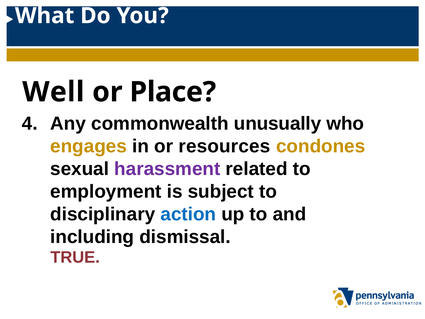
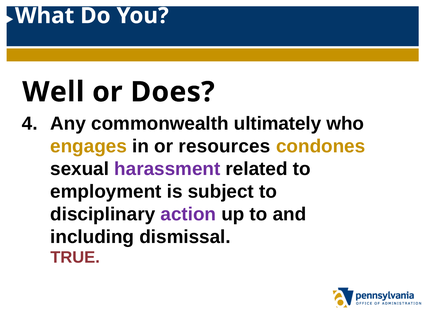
Place: Place -> Does (173, 92)
unusually: unusually -> ultimately (278, 123)
action colour: blue -> purple (188, 214)
